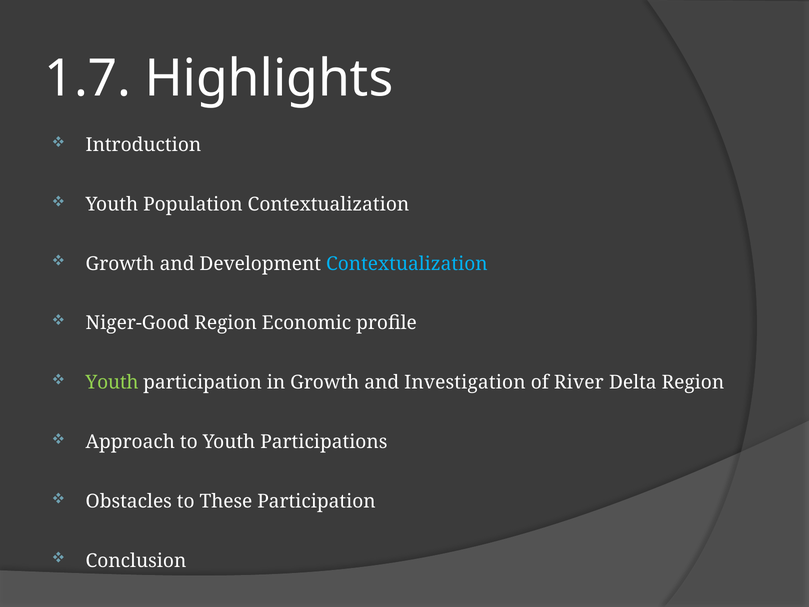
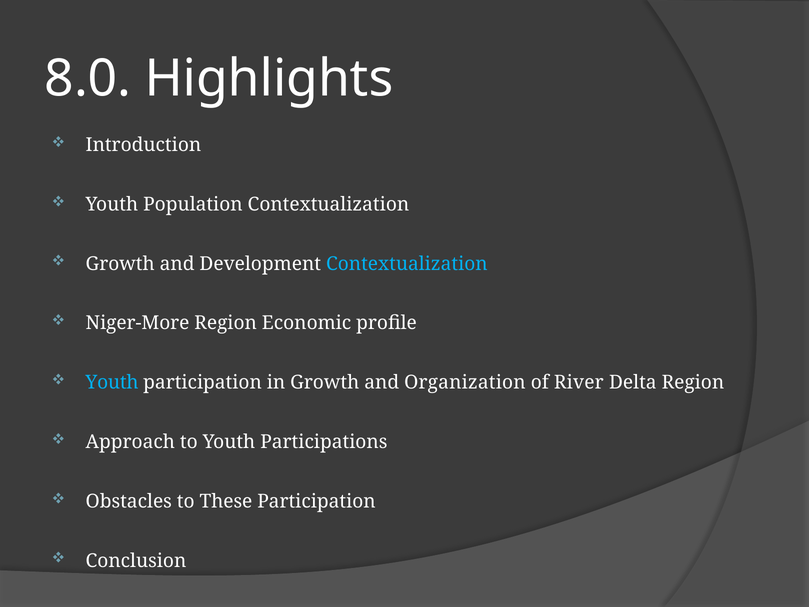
1.7: 1.7 -> 8.0 (88, 78)
Niger-Good: Niger-Good -> Niger-More (138, 323)
Youth colour: light green -> light blue (112, 382)
Investigation: Investigation -> Organization (465, 382)
